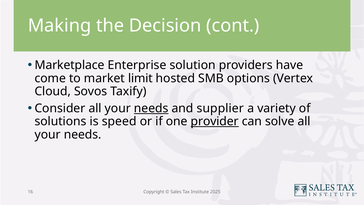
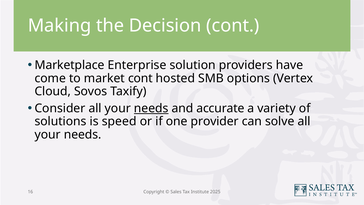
market limit: limit -> cont (140, 78)
supplier: supplier -> accurate (220, 108)
provider underline: present -> none (215, 121)
